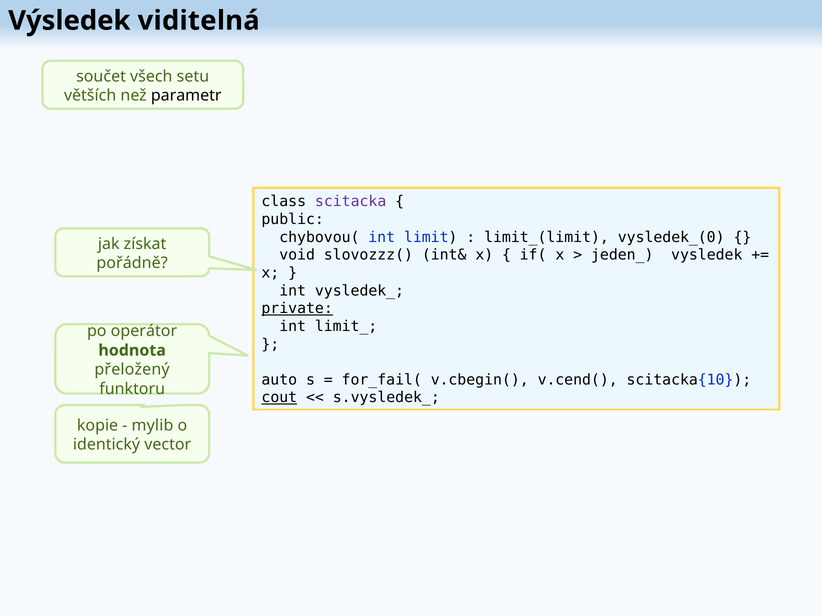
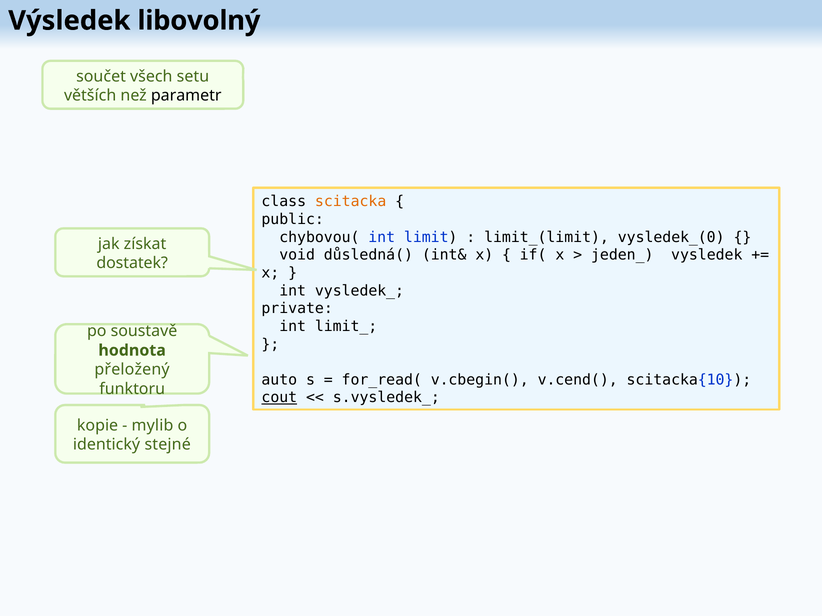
viditelná: viditelná -> libovolný (199, 21)
scitacka colour: purple -> orange (351, 202)
slovozzz(: slovozzz( -> důsledná( (368, 255)
pořádně: pořádně -> dostatek (132, 263)
private underline: present -> none (297, 309)
operátor: operátor -> soustavě (144, 331)
for_fail(: for_fail( -> for_read( (382, 380)
vector: vector -> stejné (168, 445)
